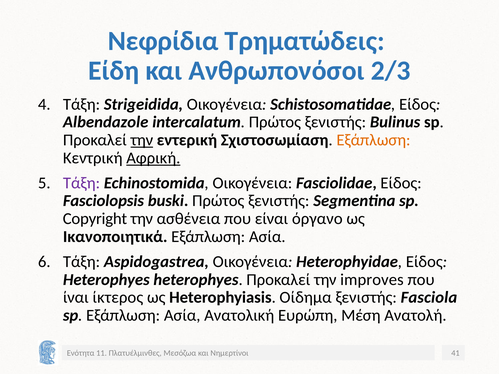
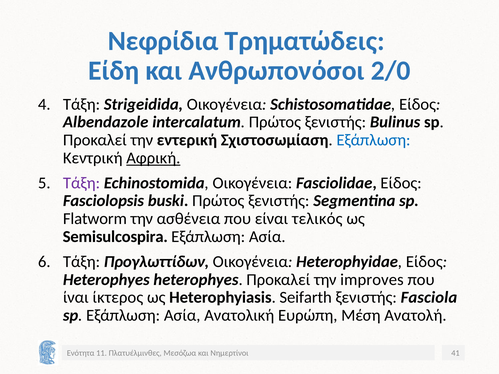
2/3: 2/3 -> 2/0 (391, 71)
την underline: present -> none (142, 140)
Εξάπλωση colour: orange -> blue (373, 140)
Copyright: Copyright -> Flatworm (95, 219)
όργανο: όργανο -> τελικός (317, 219)
Ικανοποιητικά: Ικανοποιητικά -> Semisulcospira (115, 237)
Aspidogastrea: Aspidogastrea -> Προγλωττίδων (156, 262)
Οίδημα: Οίδημα -> Seifarth (306, 298)
